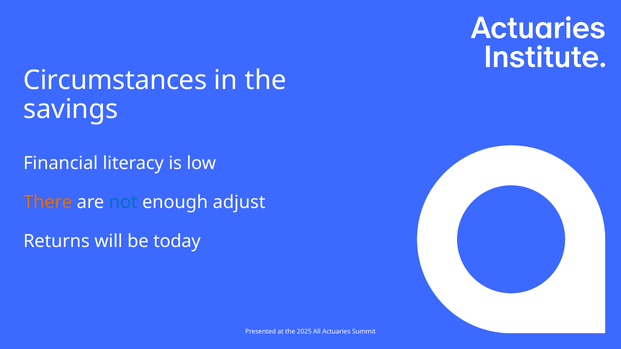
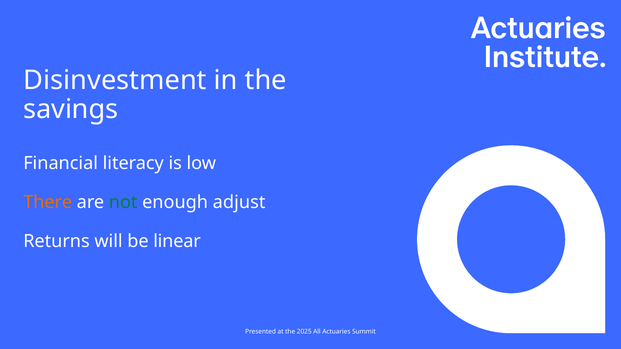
Circumstances: Circumstances -> Disinvestment (115, 80)
not colour: blue -> green (123, 202)
today: today -> linear (177, 242)
